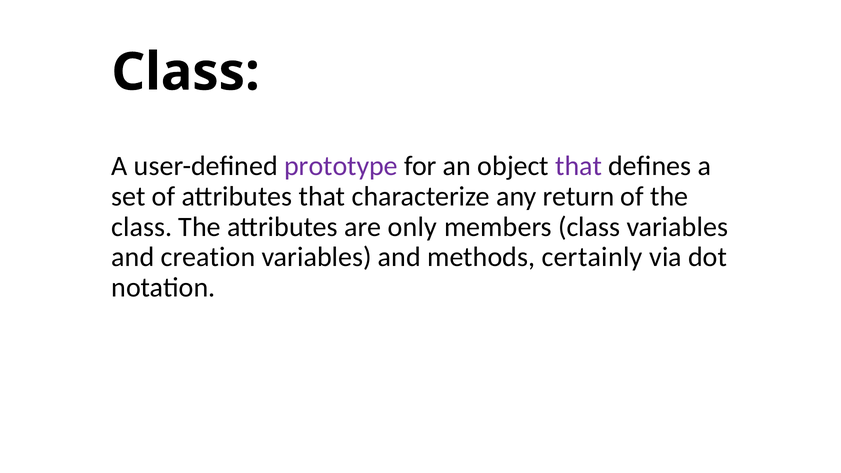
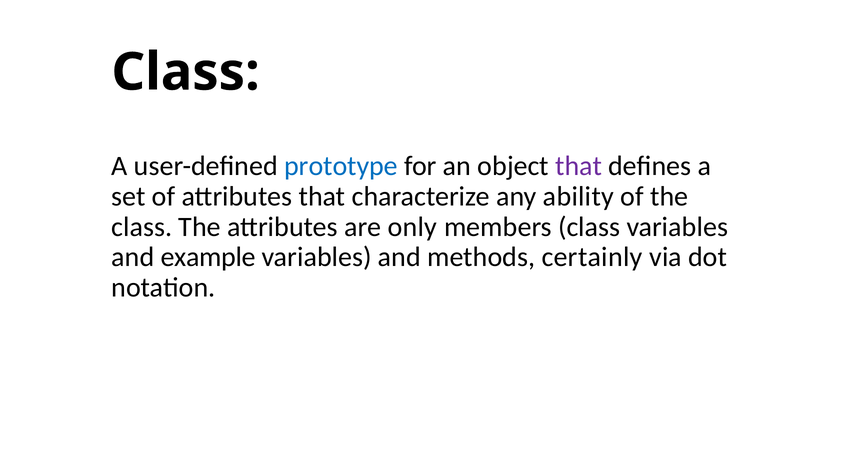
prototype colour: purple -> blue (341, 166)
return: return -> ability (578, 197)
creation: creation -> example (208, 257)
